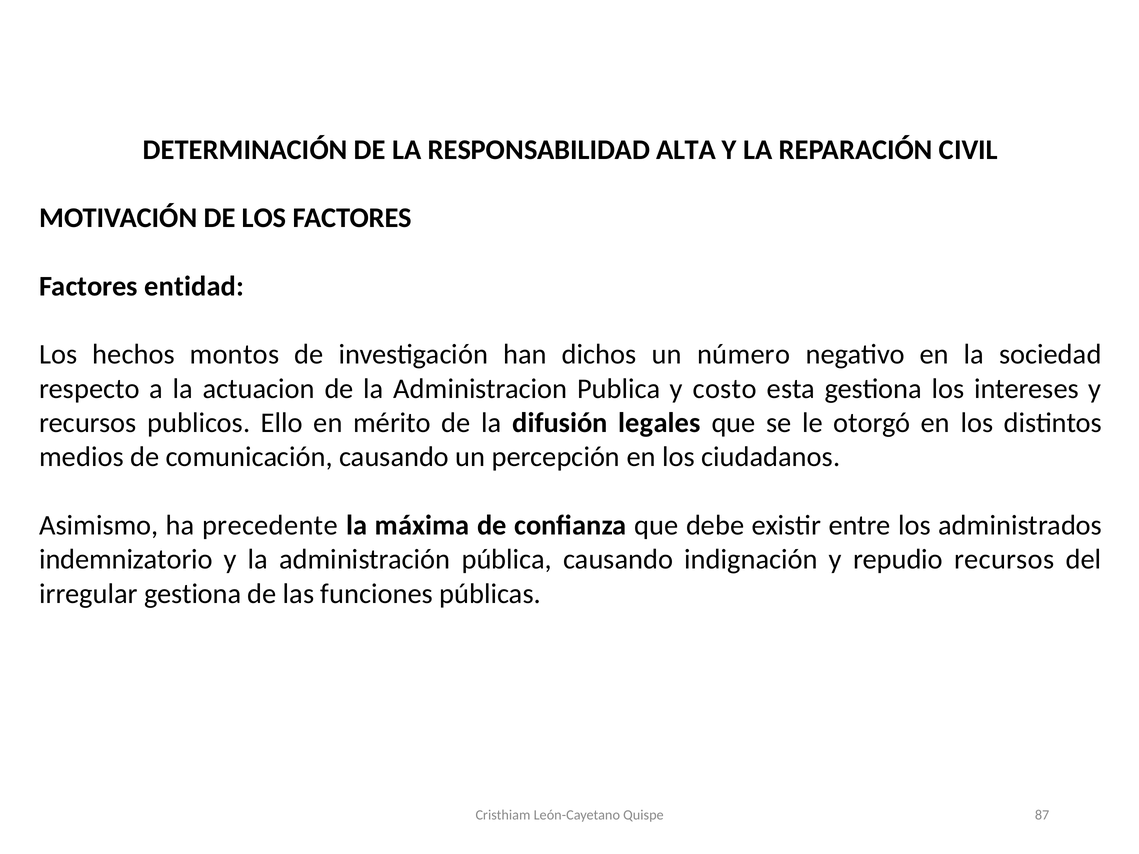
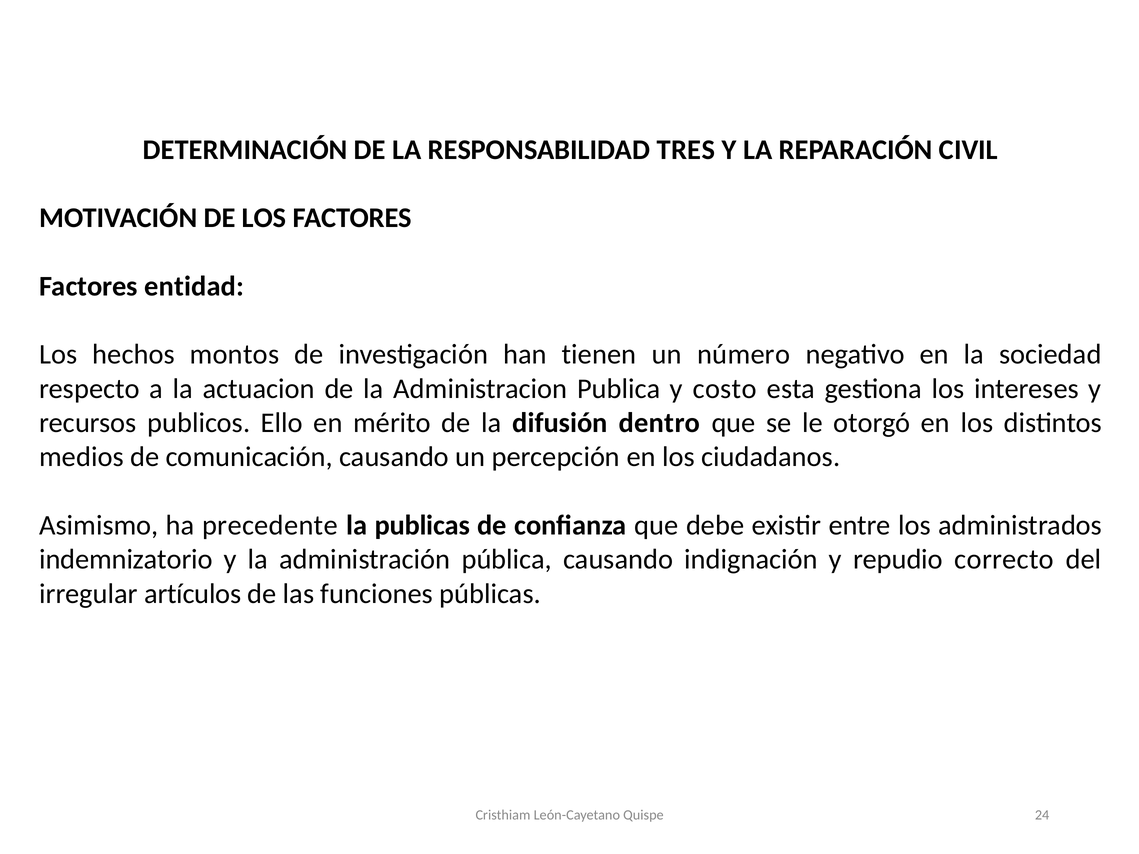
ALTA: ALTA -> TRES (686, 150)
dichos: dichos -> tienen (599, 355)
legales: legales -> dentro (659, 423)
máxima: máxima -> publicas (422, 526)
repudio recursos: recursos -> correcto (1004, 560)
irregular gestiona: gestiona -> artículos (193, 594)
87: 87 -> 24 (1042, 815)
